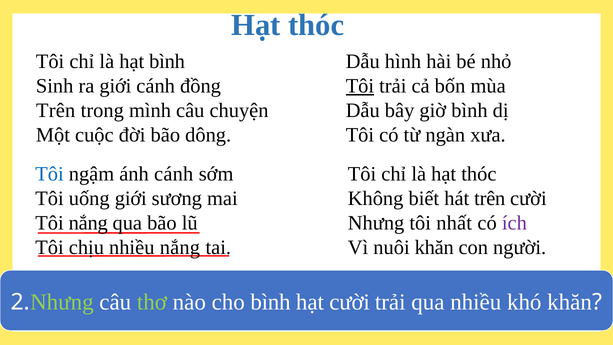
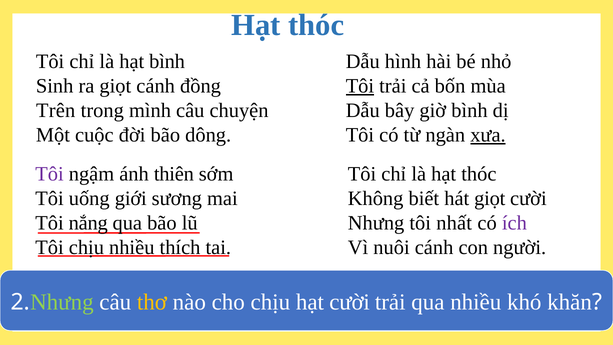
ra giới: giới -> giọt (115, 86)
xưa underline: none -> present (488, 135)
Tôi colour: blue -> purple (50, 174)
ánh cánh: cánh -> thiên (174, 174)
hát trên: trên -> giọt (490, 198)
nhiều nắng: nắng -> thích (180, 247)
nuôi khăn: khăn -> cánh (434, 247)
thơ colour: light green -> yellow (152, 302)
cho bình: bình -> chịu (270, 302)
